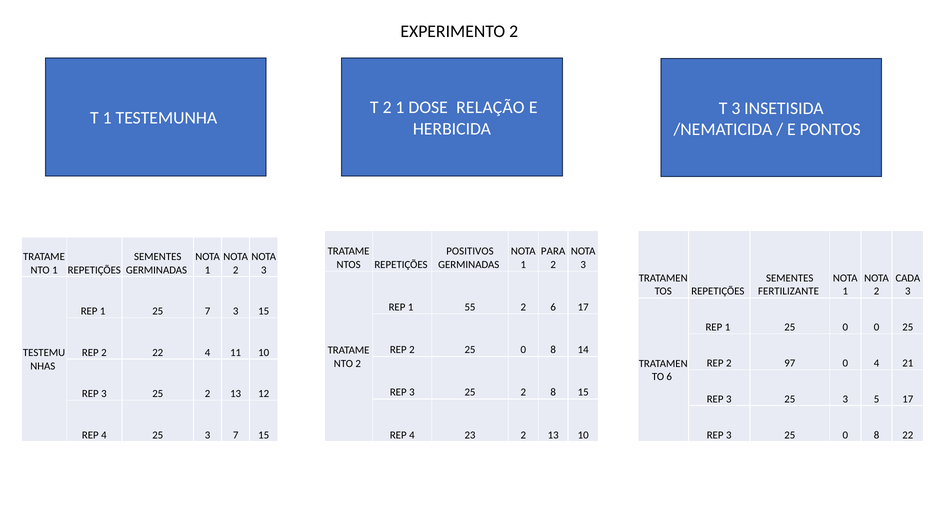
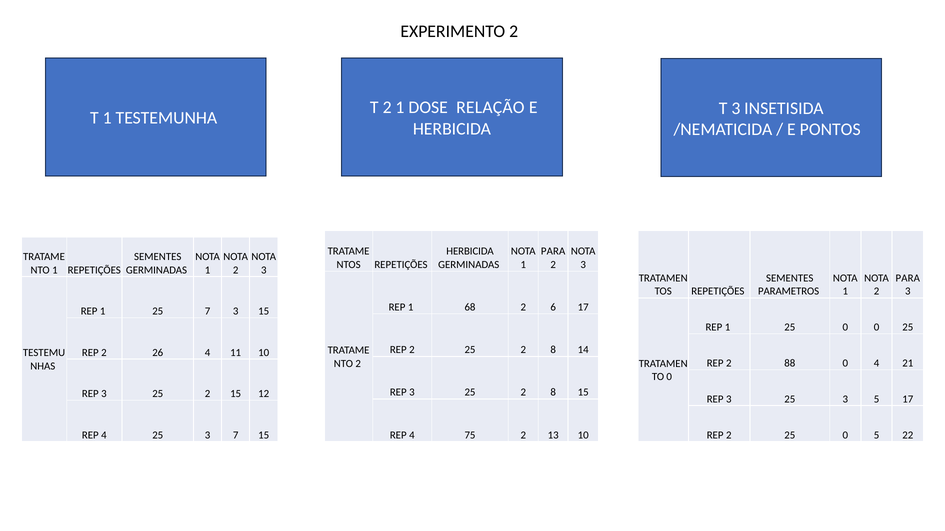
POSITIVOS: POSITIVOS -> HERBICIDA (470, 252)
CADA: CADA -> PARA (908, 278)
FERTILIZANTE: FERTILIZANTE -> PARAMETROS (789, 292)
55: 55 -> 68 (470, 308)
2 25 0: 0 -> 2 (523, 350)
2 22: 22 -> 26 (158, 353)
97: 97 -> 88 (790, 364)
6: 6 -> 0 (669, 377)
25 2 13: 13 -> 15 (236, 394)
23: 23 -> 75 (470, 435)
3: 3 -> 2 (729, 435)
8: 8 -> 5 (877, 435)
